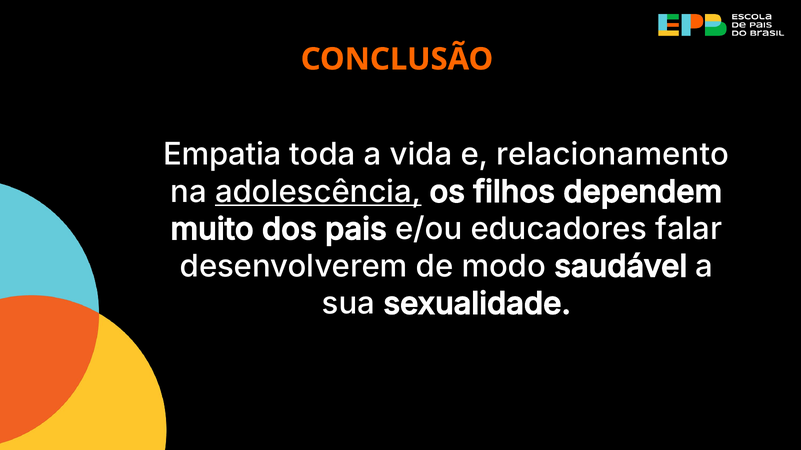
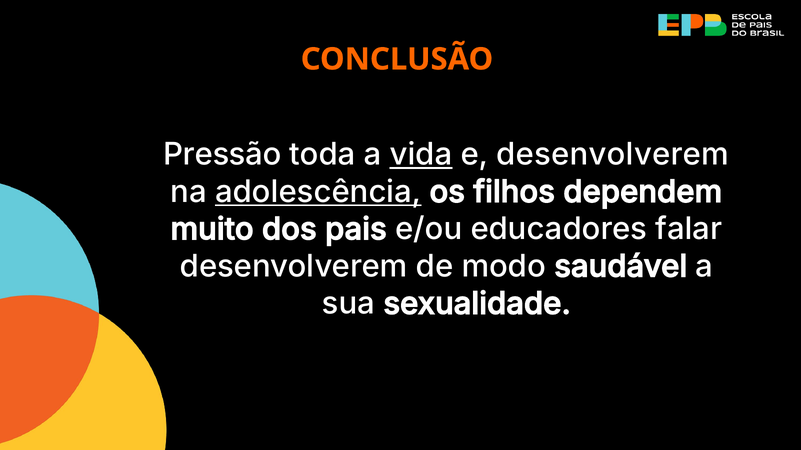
Empatia: Empatia -> Pressão (222, 155)
vida underline: none -> present (421, 155)
e relacionamento: relacionamento -> desenvolverem (613, 155)
